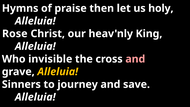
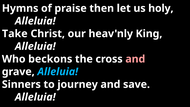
Rose: Rose -> Take (15, 34)
invisible: invisible -> beckons (50, 59)
Alleluia colour: yellow -> light blue (58, 72)
